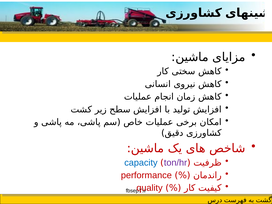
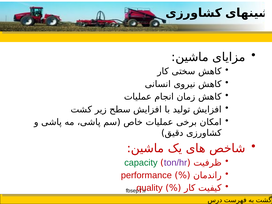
capacity colour: blue -> green (141, 163)
